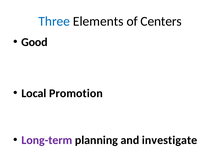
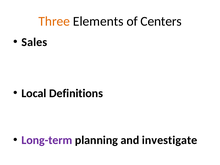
Three colour: blue -> orange (54, 21)
Good: Good -> Sales (34, 42)
Promotion: Promotion -> Definitions (76, 93)
